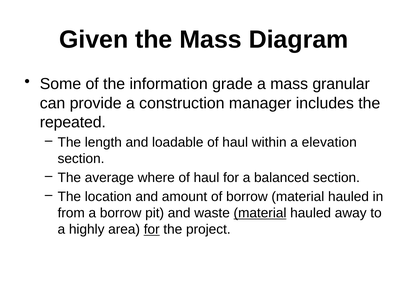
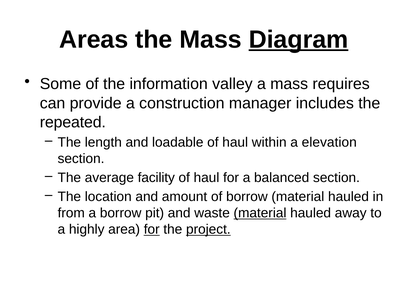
Given: Given -> Areas (94, 39)
Diagram underline: none -> present (299, 39)
grade: grade -> valley (232, 84)
granular: granular -> requires (341, 84)
where: where -> facility (156, 178)
project underline: none -> present (208, 229)
